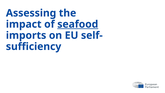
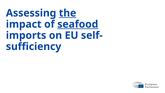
the underline: none -> present (68, 13)
